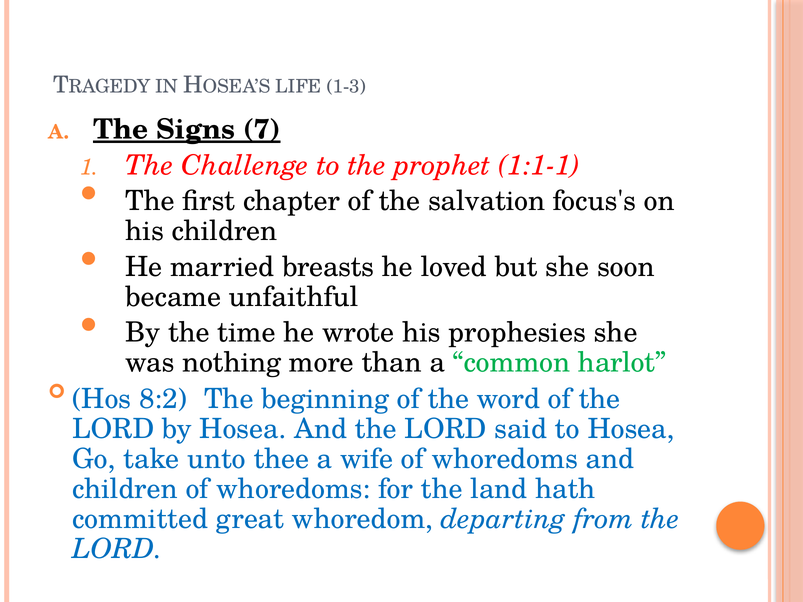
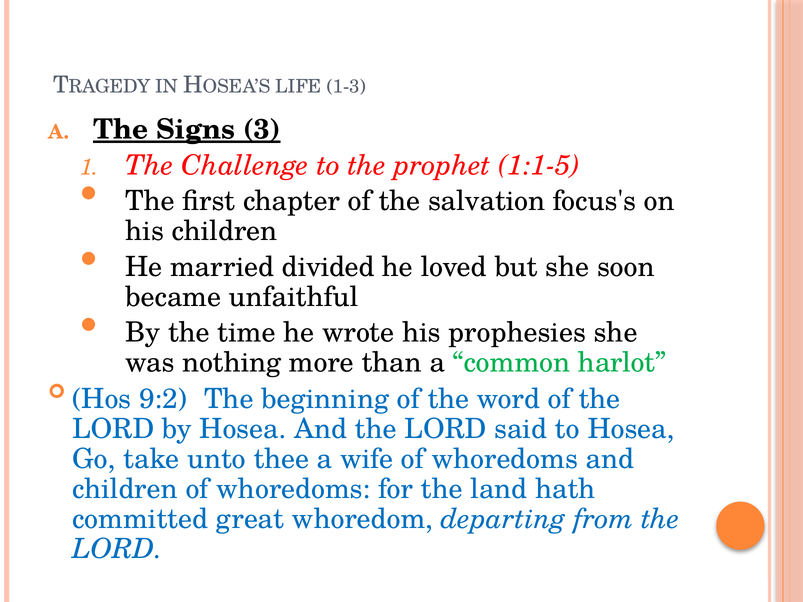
7: 7 -> 3 (262, 130)
1:1-1: 1:1-1 -> 1:1-5 (539, 165)
breasts: breasts -> divided (328, 267)
8:2: 8:2 -> 9:2 (163, 399)
